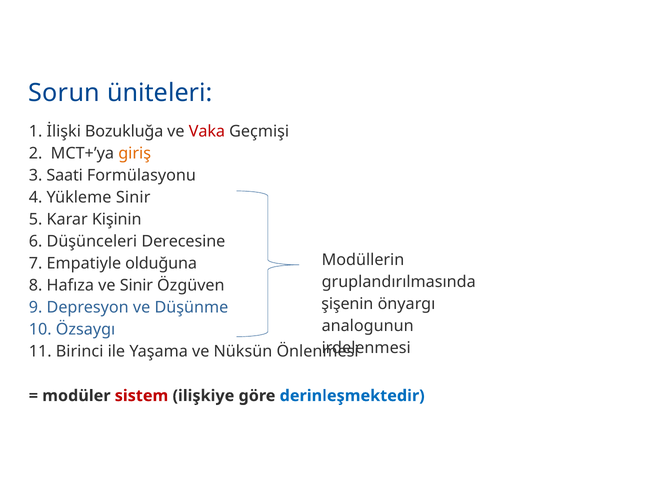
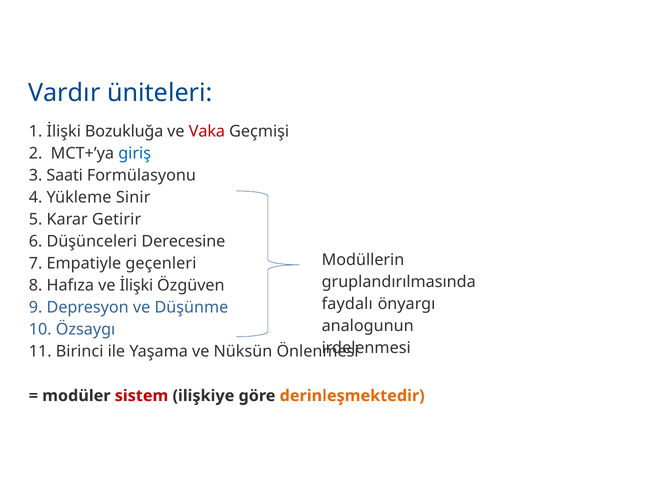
Sorun: Sorun -> Vardır (64, 93)
giriş colour: orange -> blue (135, 153)
Kişinin: Kişinin -> Getirir (117, 219)
olduğuna: olduğuna -> geçenleri (161, 264)
ve Sinir: Sinir -> İlişki (136, 286)
şişenin: şişenin -> faydalı (347, 304)
derinleşmektedir colour: blue -> orange (352, 396)
